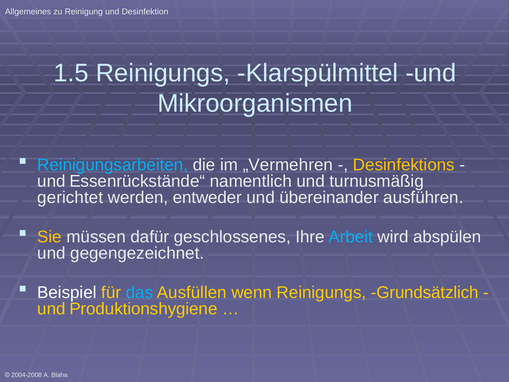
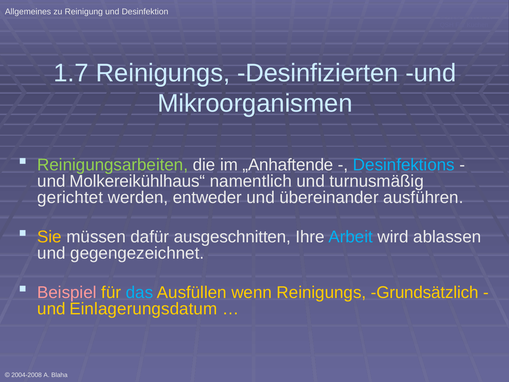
1.5: 1.5 -> 1.7 (71, 73)
Klarspülmittel: Klarspülmittel -> Desinfizierten (318, 73)
Reinigungsarbeiten colour: light blue -> light green (113, 165)
„Vermehren: „Vermehren -> „Anhaftende (288, 165)
Desinfektions colour: yellow -> light blue (404, 165)
Essenrückstände“: Essenrückstände“ -> Molkereikühlhaus“ (137, 181)
geschlossenes: geschlossenes -> ausgeschnitten (232, 237)
abspülen: abspülen -> ablassen (447, 237)
Beispiel colour: white -> pink (67, 292)
Produktionshygiene: Produktionshygiene -> Einlagerungsdatum (143, 309)
